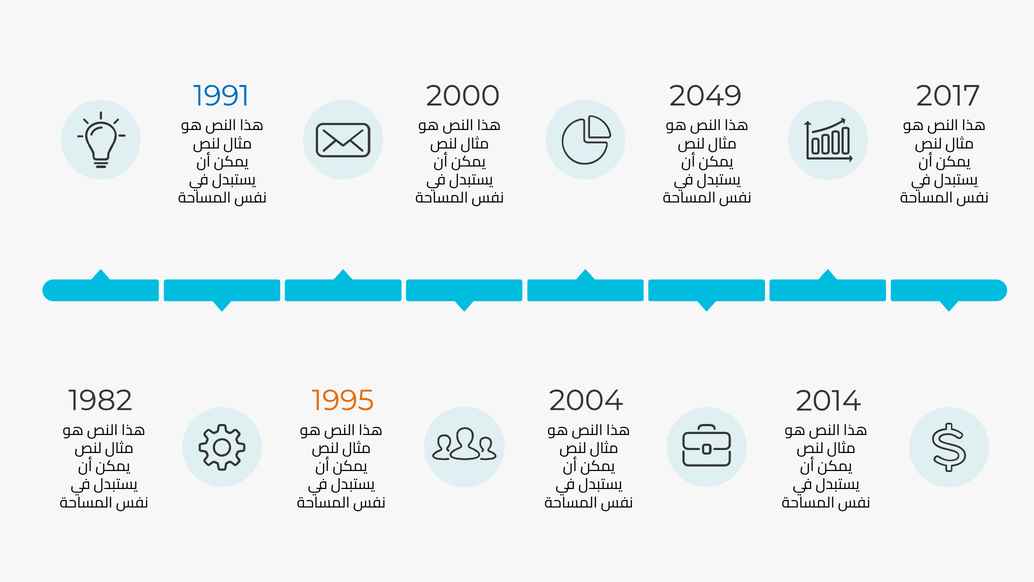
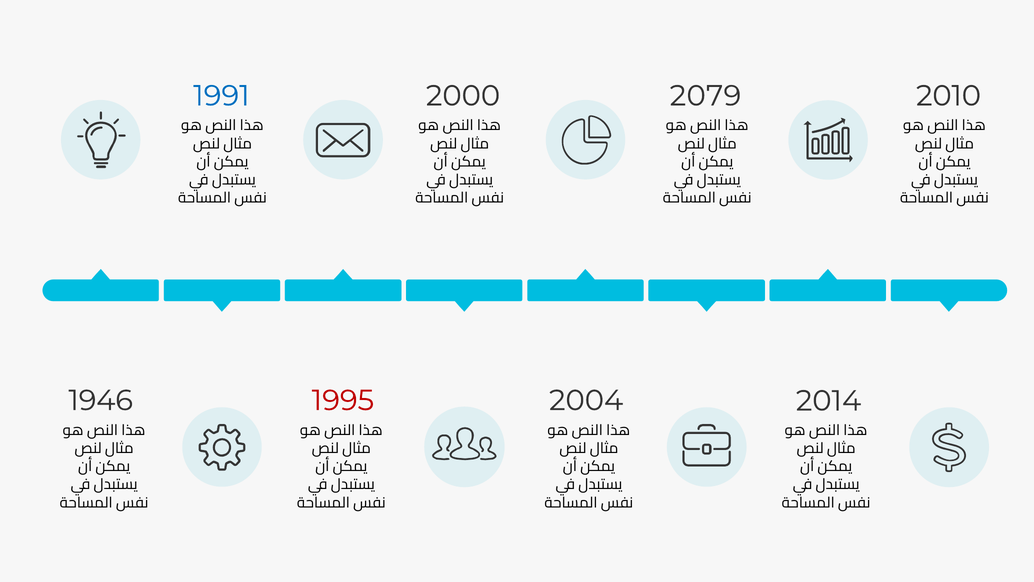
2049: 2049 -> 2079 (705, 96)
2017: 2017 -> 2010 (949, 96)
1982: 1982 -> 1946 (101, 400)
1995 colour: orange -> red (343, 400)
